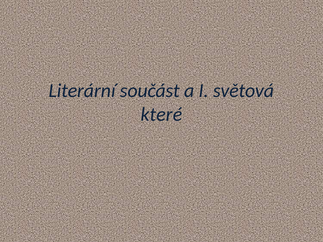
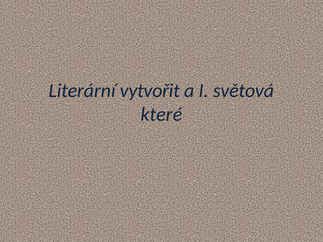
součást: součást -> vytvořit (150, 91)
